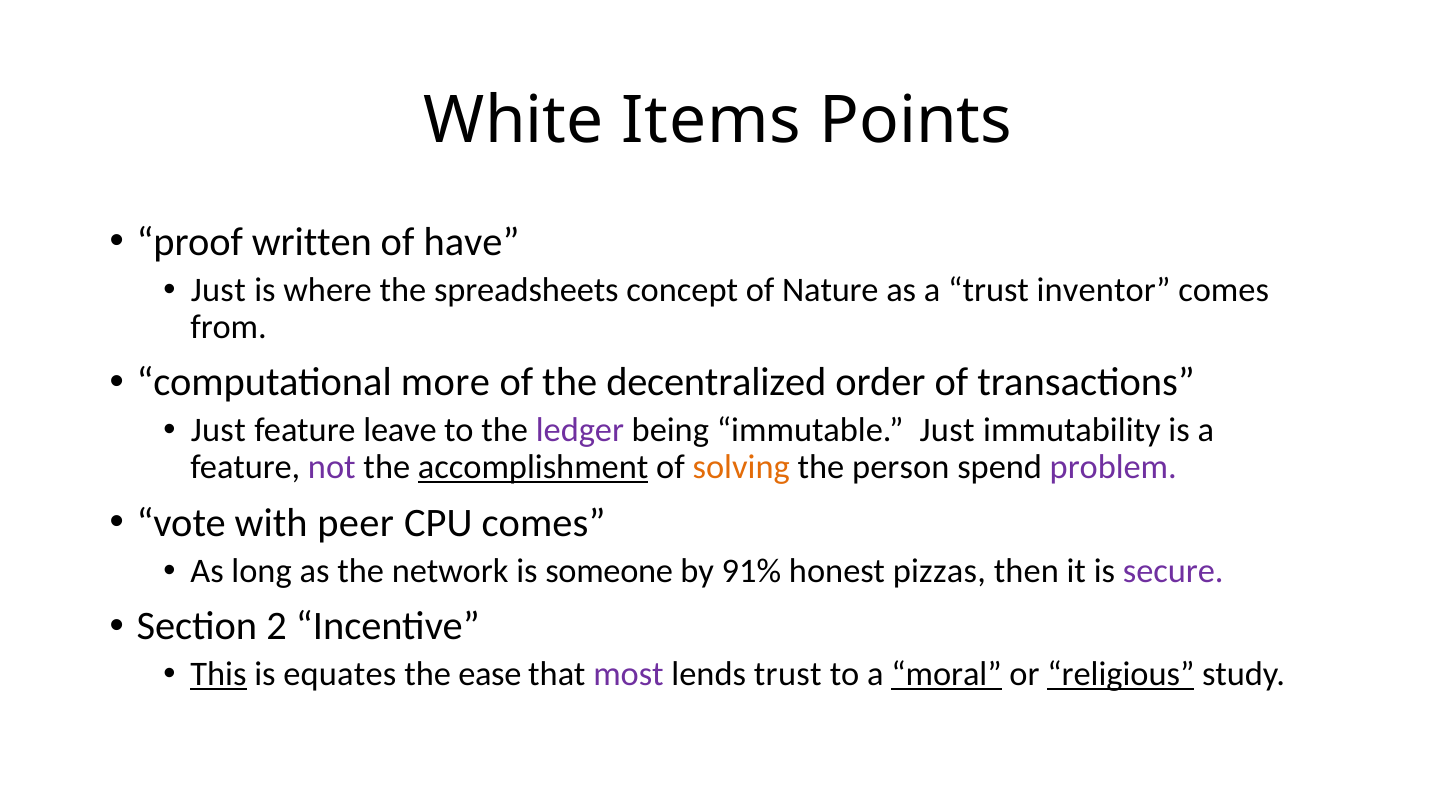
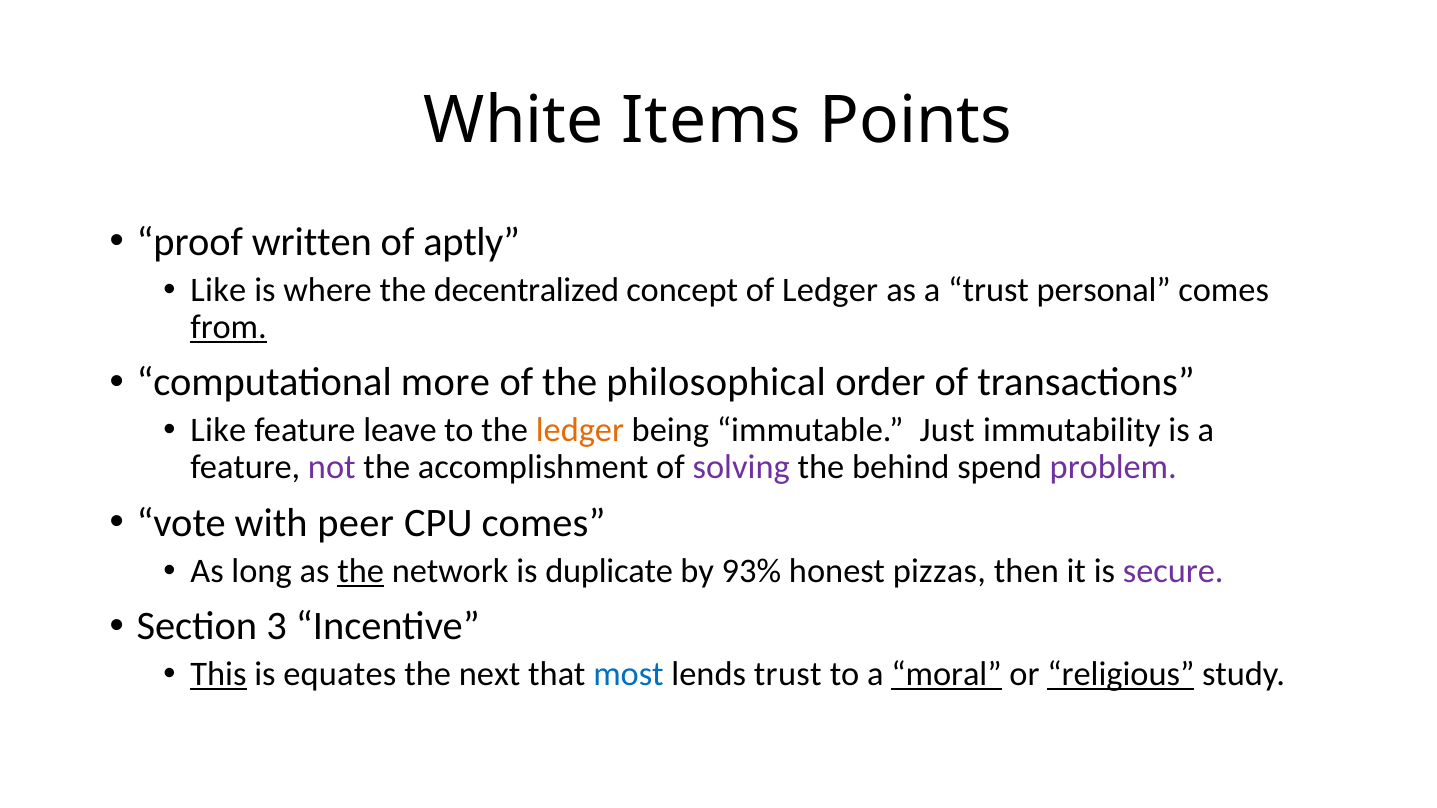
have: have -> aptly (472, 242)
Just: Just -> Like (218, 290)
spreadsheets: spreadsheets -> decentralized (526, 290)
of Nature: Nature -> Ledger (830, 290)
inventor: inventor -> personal (1104, 290)
from underline: none -> present (229, 327)
decentralized: decentralized -> philosophical (716, 383)
Just: Just -> Like (218, 431)
ledger colour: purple -> orange (580, 431)
accomplishment underline: present -> none (533, 468)
solving colour: orange -> purple (741, 468)
person: person -> behind (901, 468)
the underline: none -> present (361, 571)
someone: someone -> duplicate (609, 571)
91%: 91% -> 93% (751, 571)
2: 2 -> 3 (277, 626)
ease: ease -> next (490, 674)
most colour: purple -> blue (629, 674)
